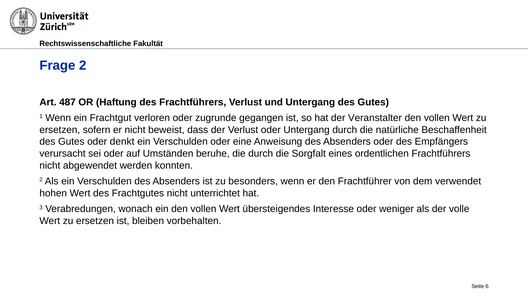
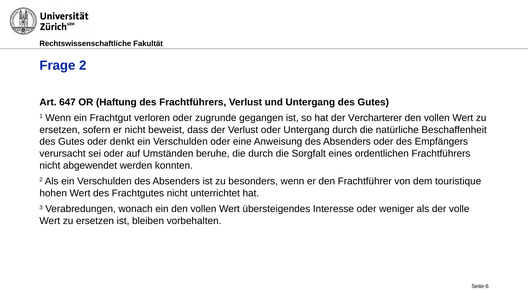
487: 487 -> 647 (67, 102)
Veranstalter: Veranstalter -> Vercharterer (375, 118)
verwendet: verwendet -> touristique (458, 181)
